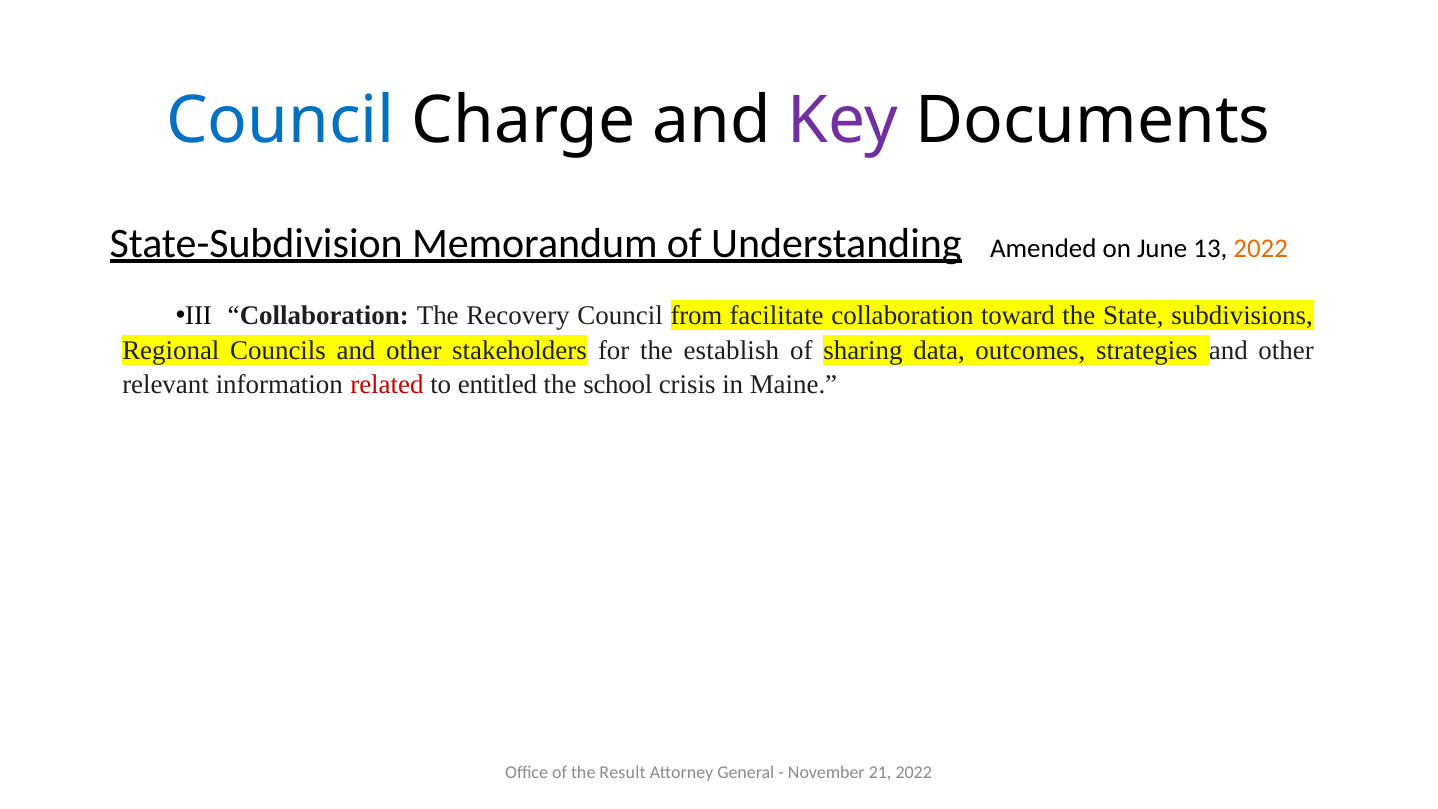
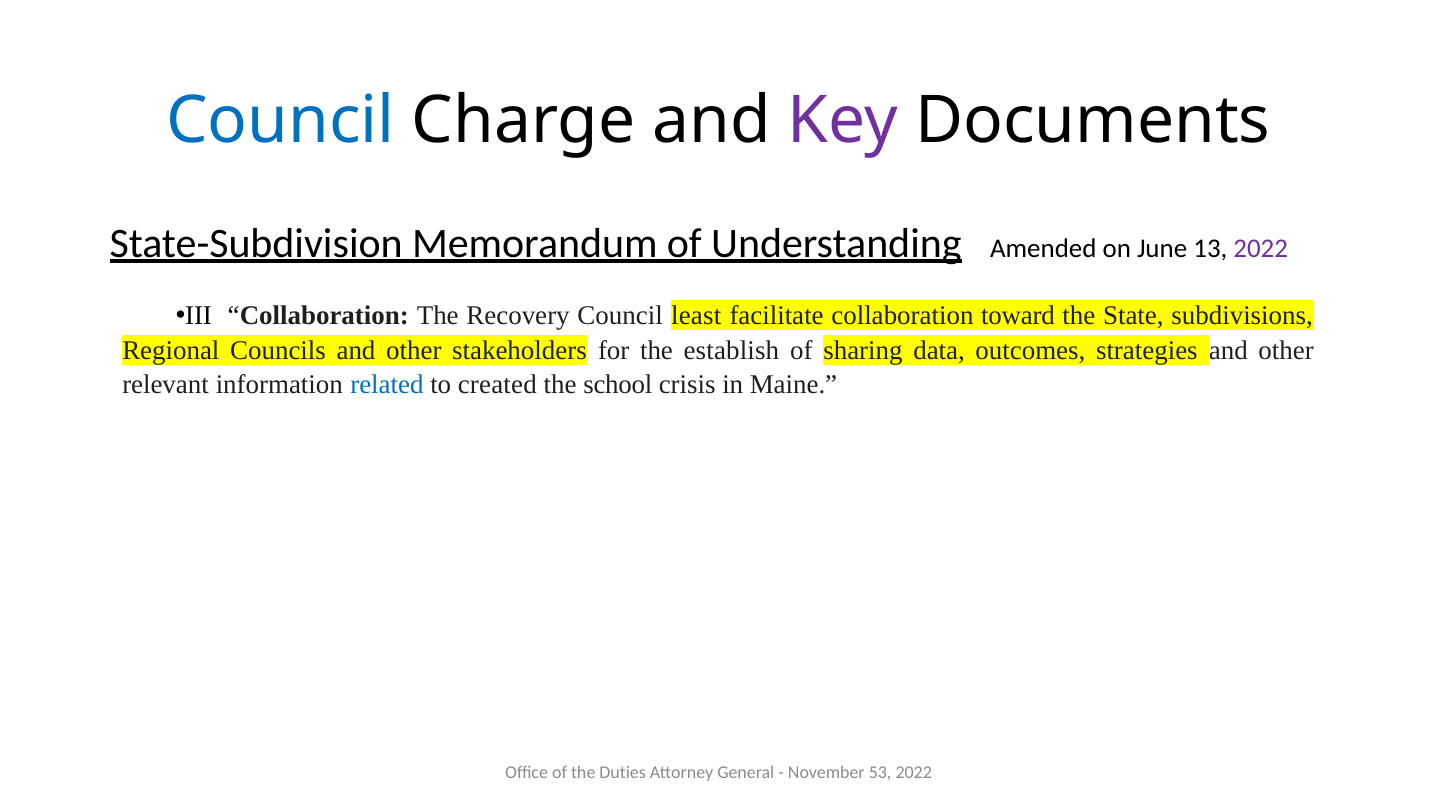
2022 colour: orange -> purple (1261, 248)
from: from -> least (696, 315)
related colour: red -> blue (387, 385)
entitled: entitled -> created (497, 385)
Result: Result -> Duties (623, 772)
21: 21 -> 53 (880, 772)
